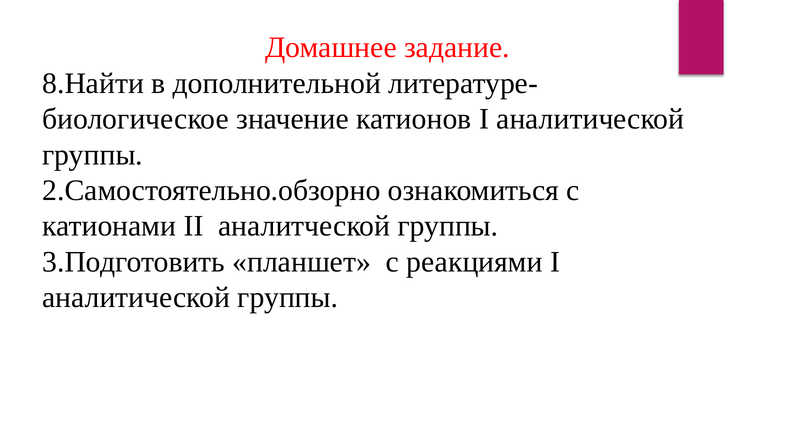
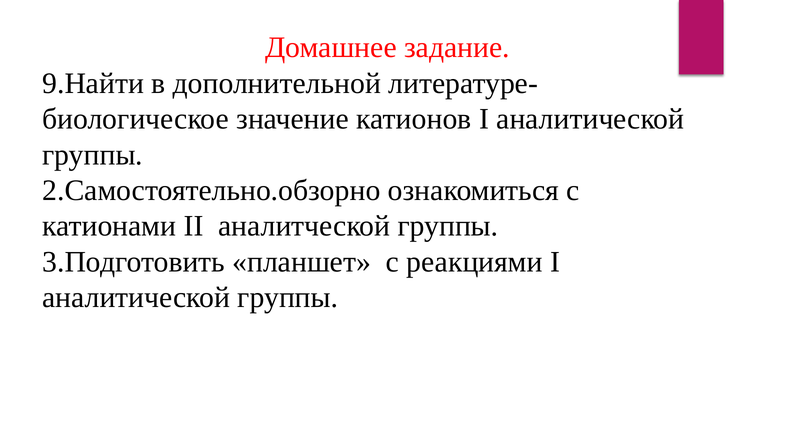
8.Найти: 8.Найти -> 9.Найти (93, 83)
